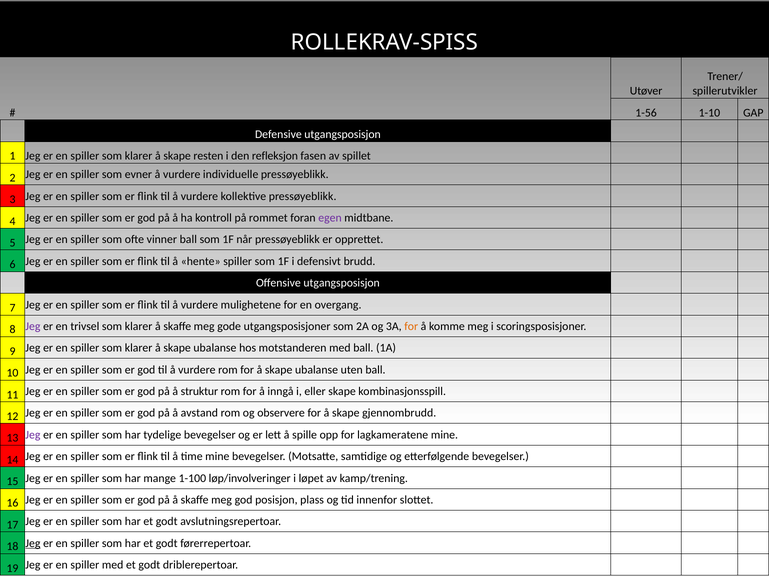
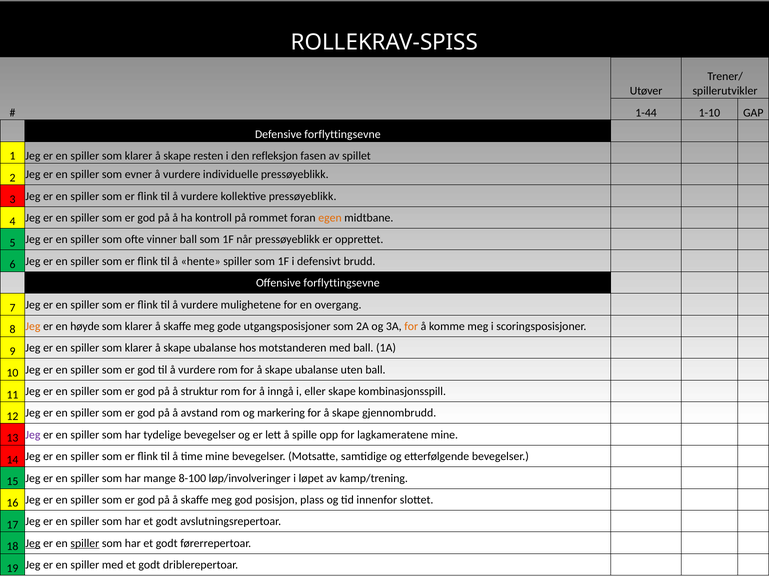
1-56: 1-56 -> 1-44 (646, 113)
Defensive utgangsposisjon: utgangsposisjon -> forflyttingsevne (342, 134)
egen colour: purple -> orange (330, 218)
Offensive utgangsposisjon: utgangsposisjon -> forflyttingsevne (342, 283)
Jeg colour: purple -> orange (33, 326)
trivsel: trivsel -> høyde (85, 326)
observere: observere -> markering (281, 413)
1-100: 1-100 -> 8-100 (192, 478)
spiller underline: none -> present (85, 543)
